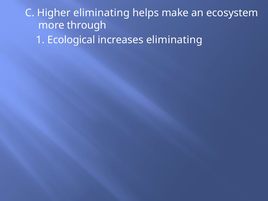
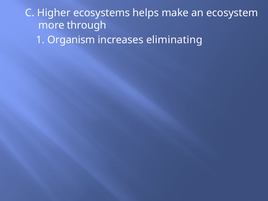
Higher eliminating: eliminating -> ecosystems (102, 13)
Ecological: Ecological -> Organism (71, 40)
